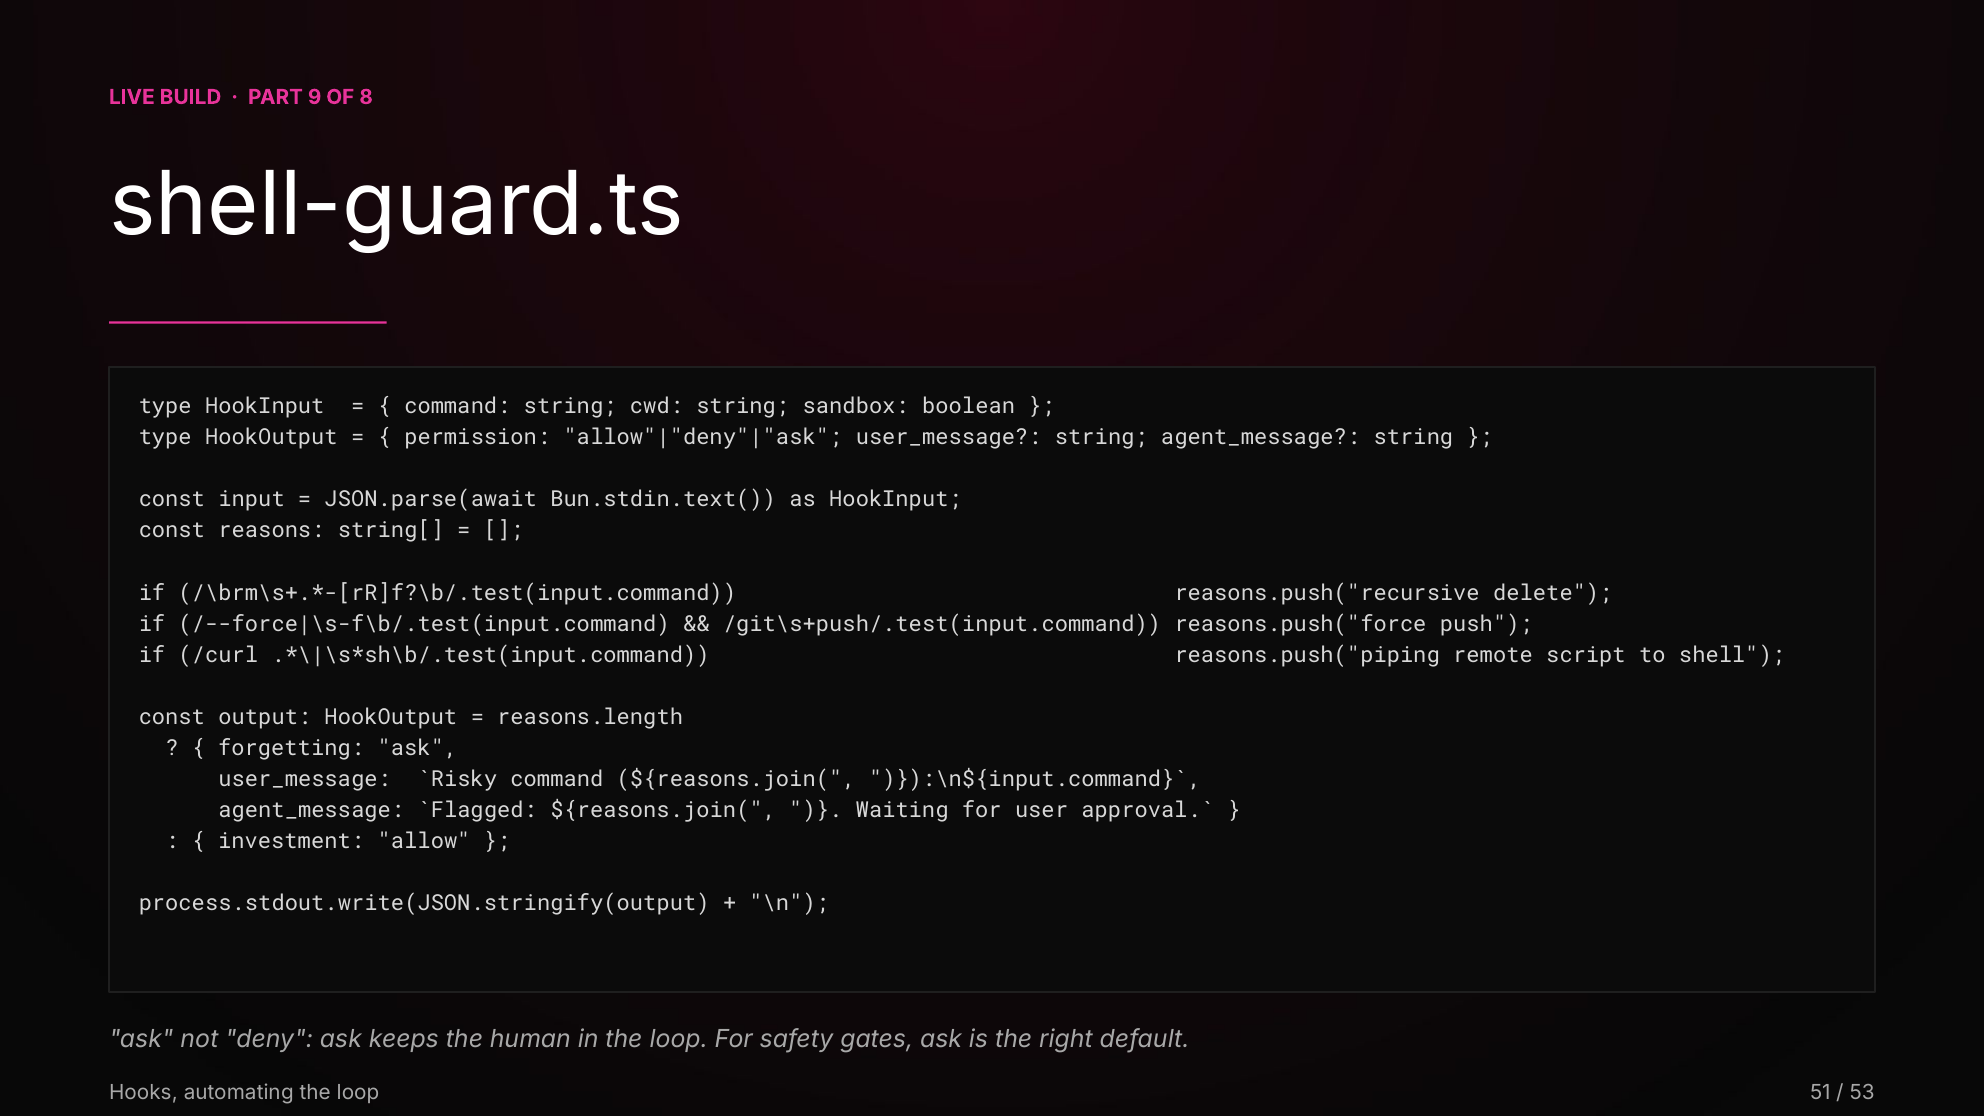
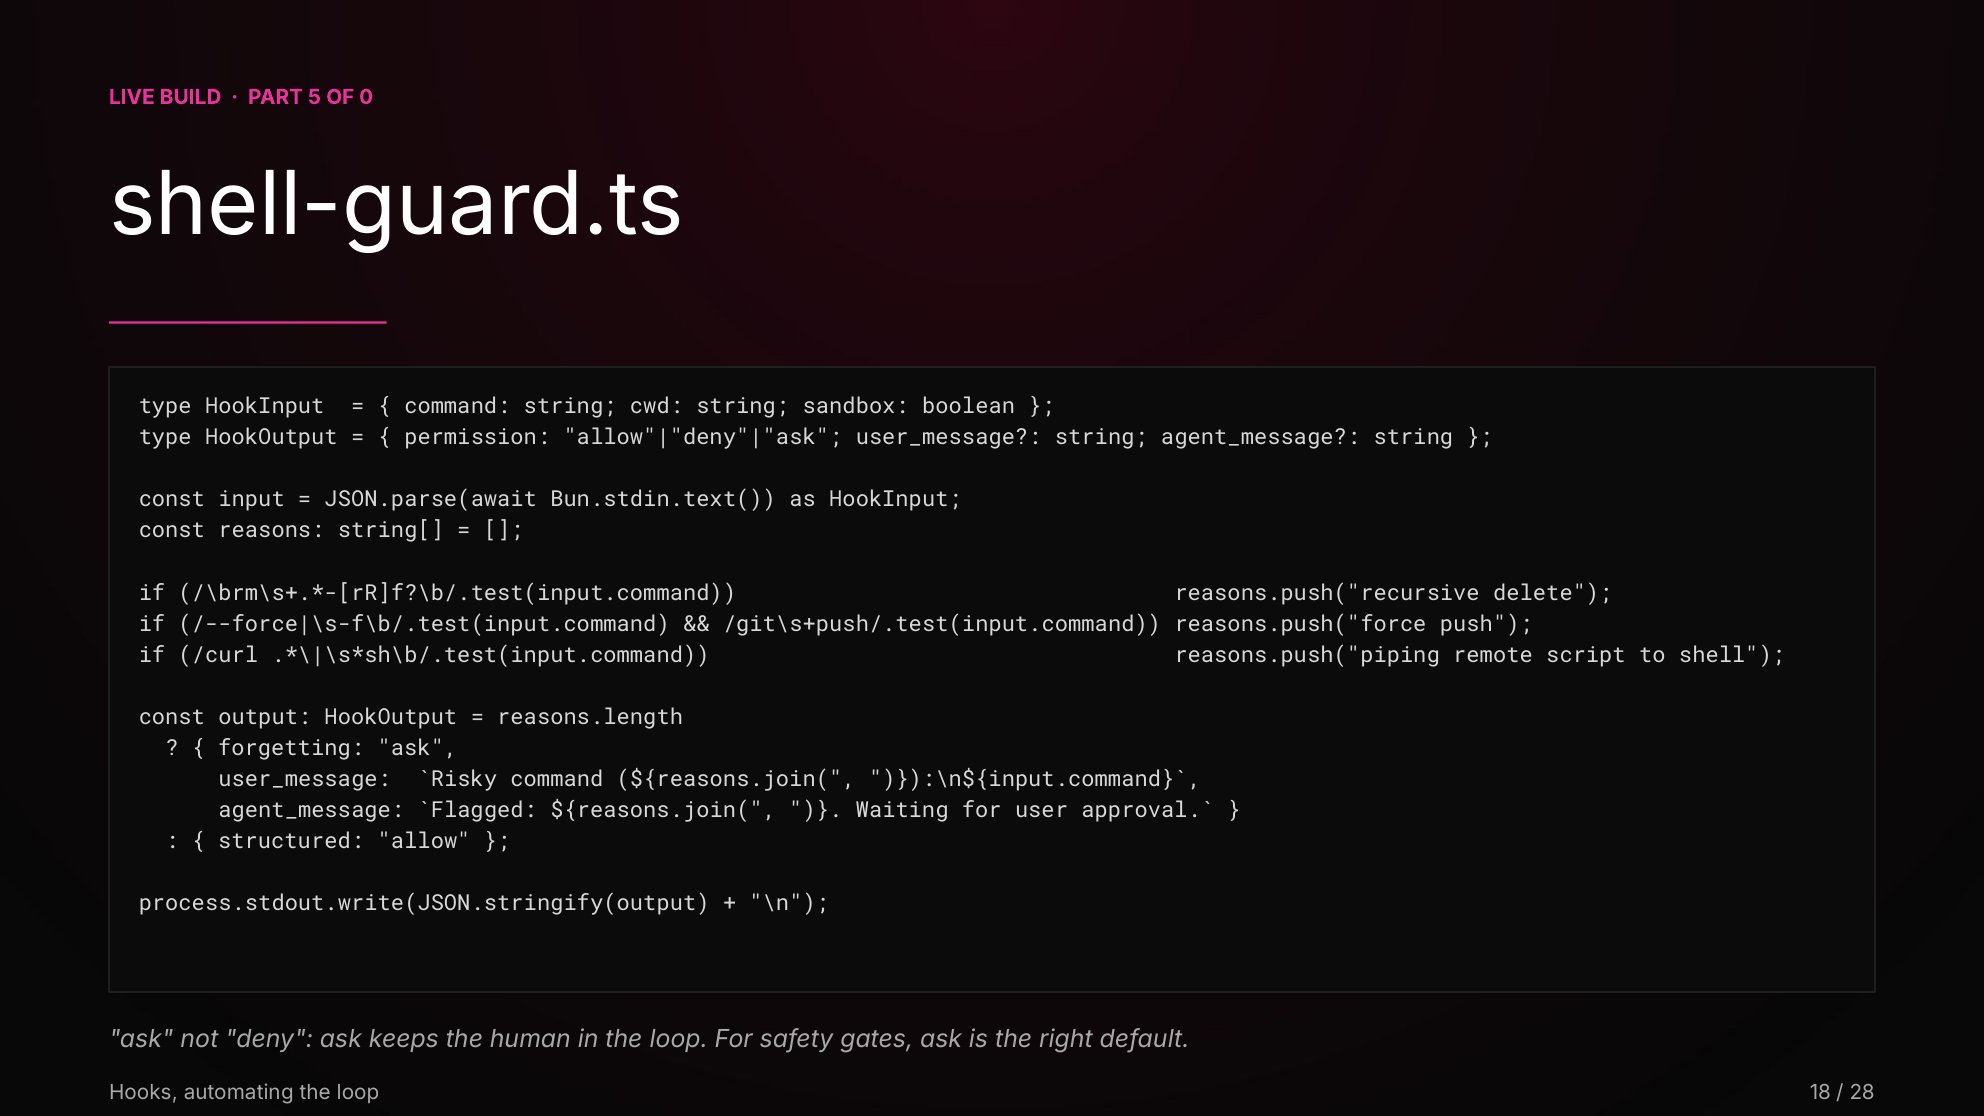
9: 9 -> 5 (314, 97)
8: 8 -> 0 (366, 97)
investment: investment -> structured (291, 842)
51: 51 -> 18 (1820, 1093)
53: 53 -> 28 (1862, 1093)
